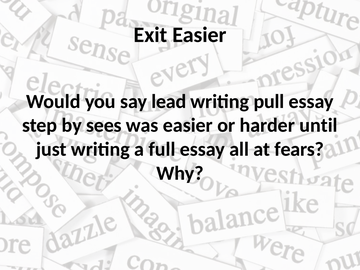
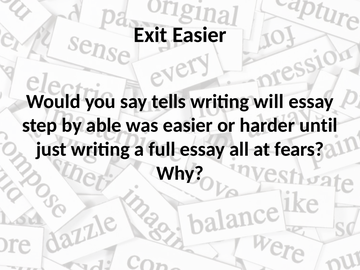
lead: lead -> tells (169, 101)
pull: pull -> will (269, 101)
sees: sees -> able (104, 125)
